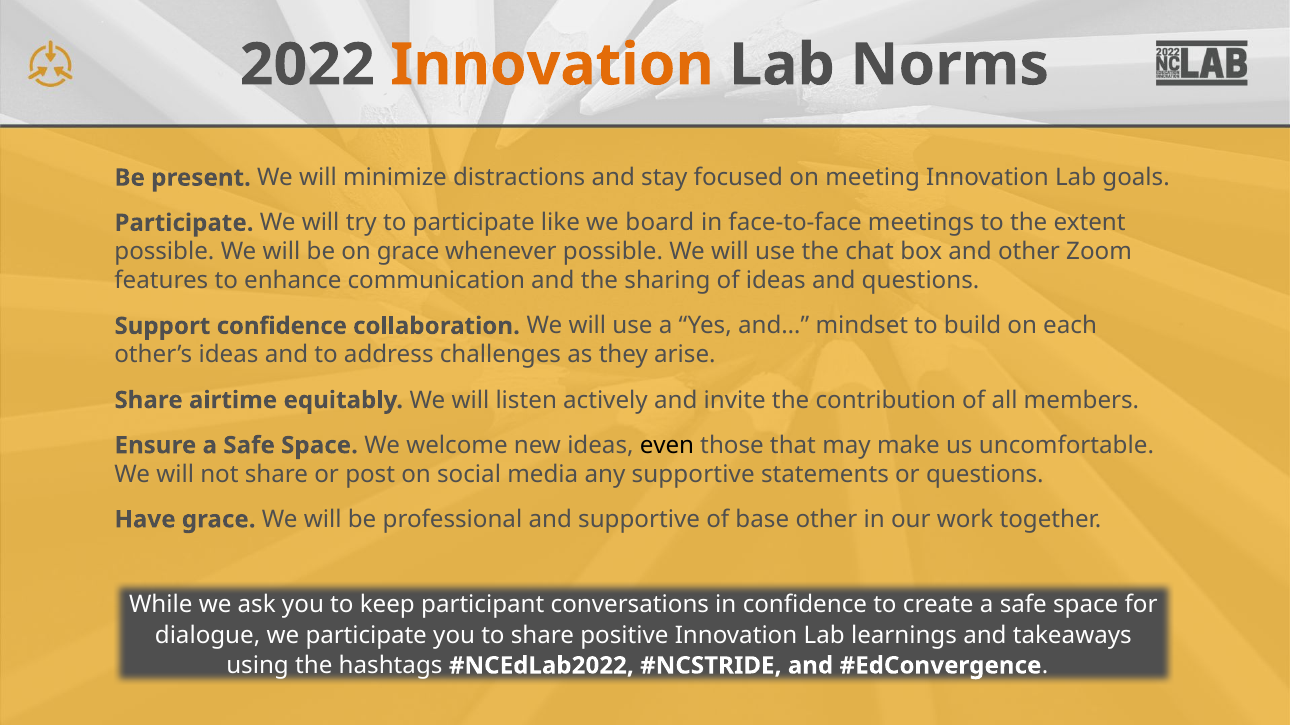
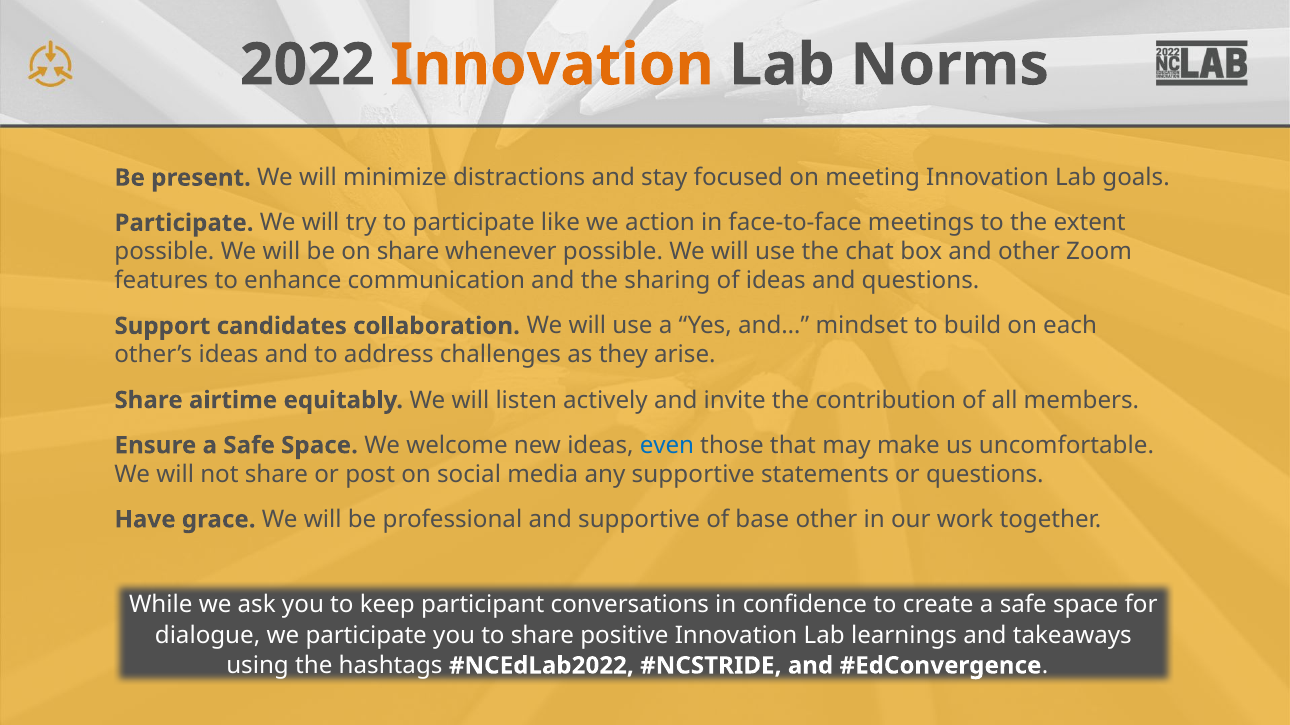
board: board -> action (660, 223)
on grace: grace -> share (408, 252)
Support confidence: confidence -> candidates (282, 326)
even colour: black -> blue (667, 446)
